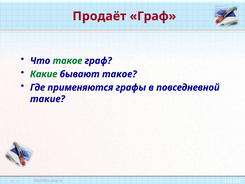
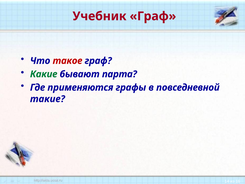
Продаёт: Продаёт -> Учебник (99, 16)
такое colour: green -> red (67, 61)
бывают такое: такое -> парта (119, 74)
